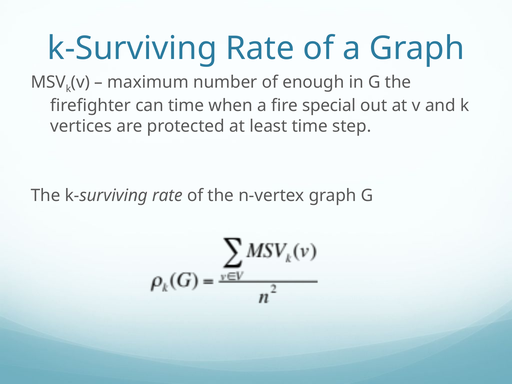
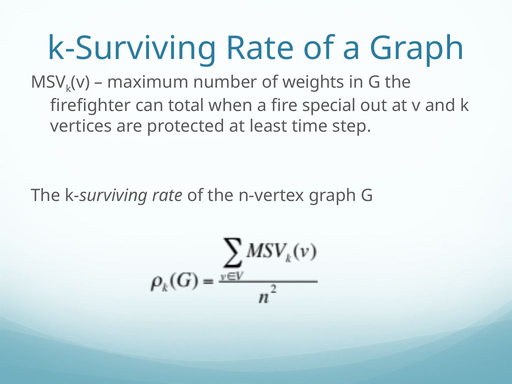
enough: enough -> weights (313, 82)
can time: time -> total (186, 106)
